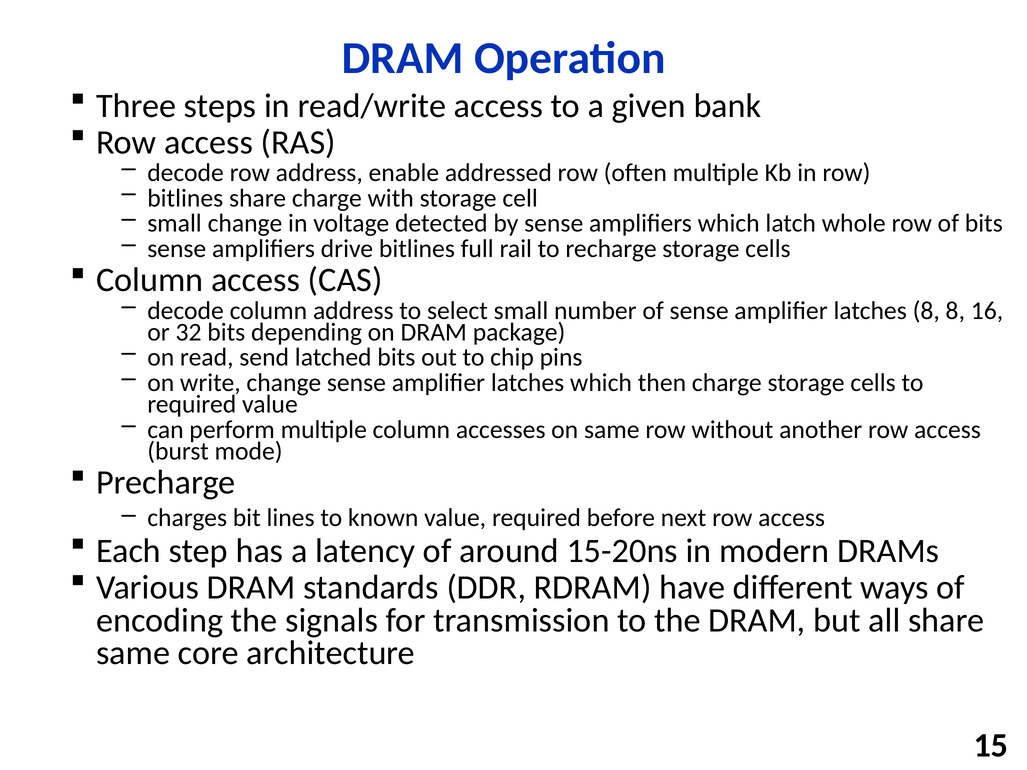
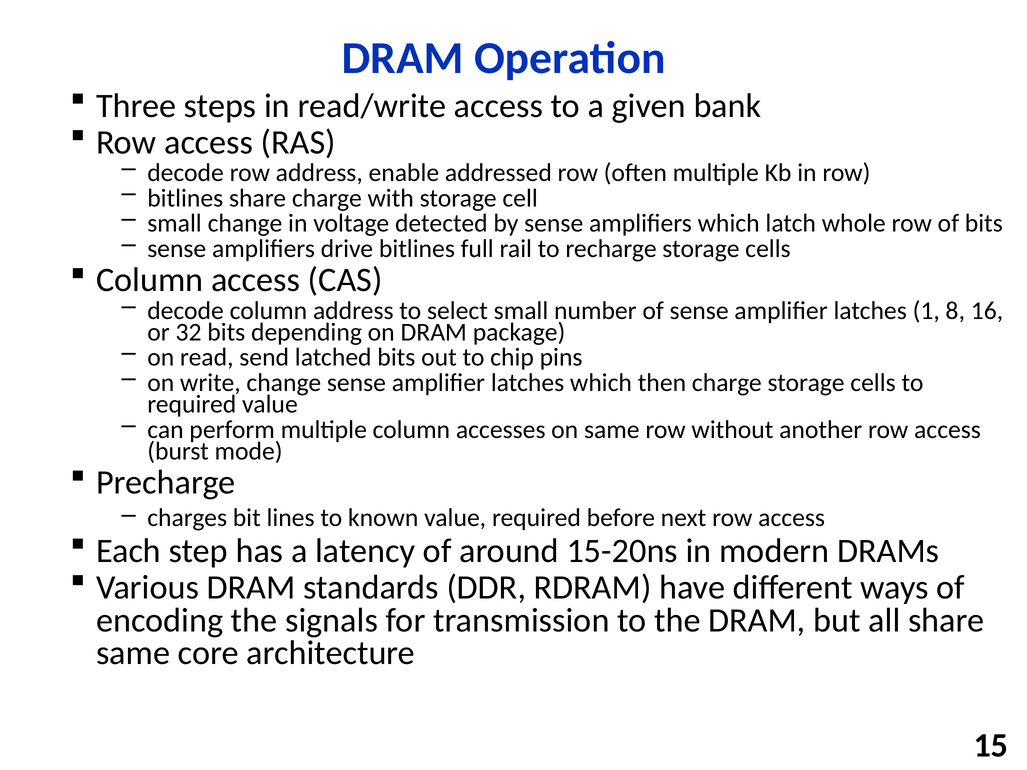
latches 8: 8 -> 1 (926, 311)
